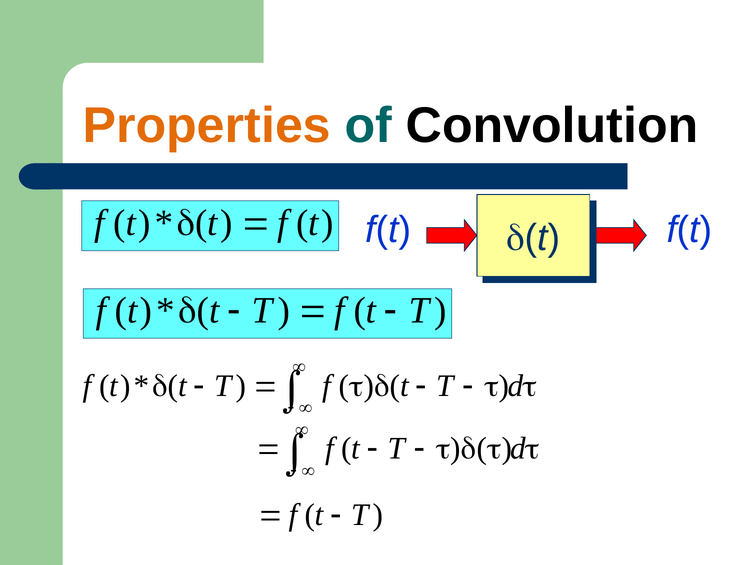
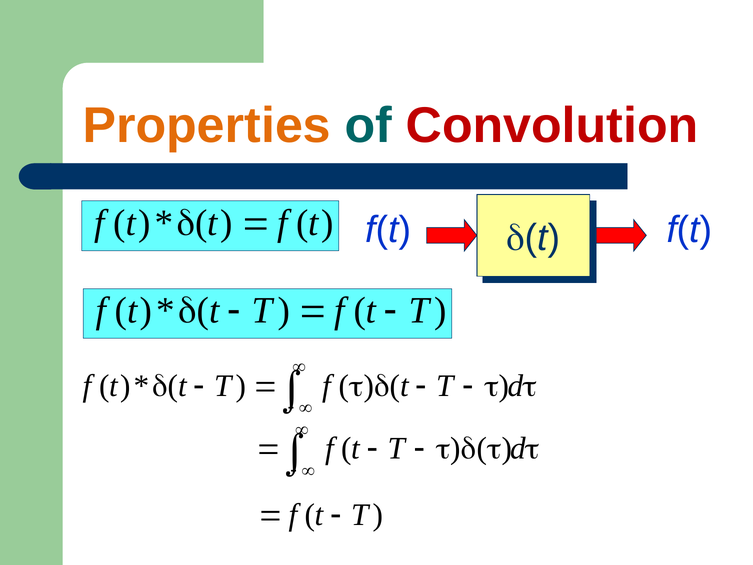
Convolution colour: black -> red (552, 126)
